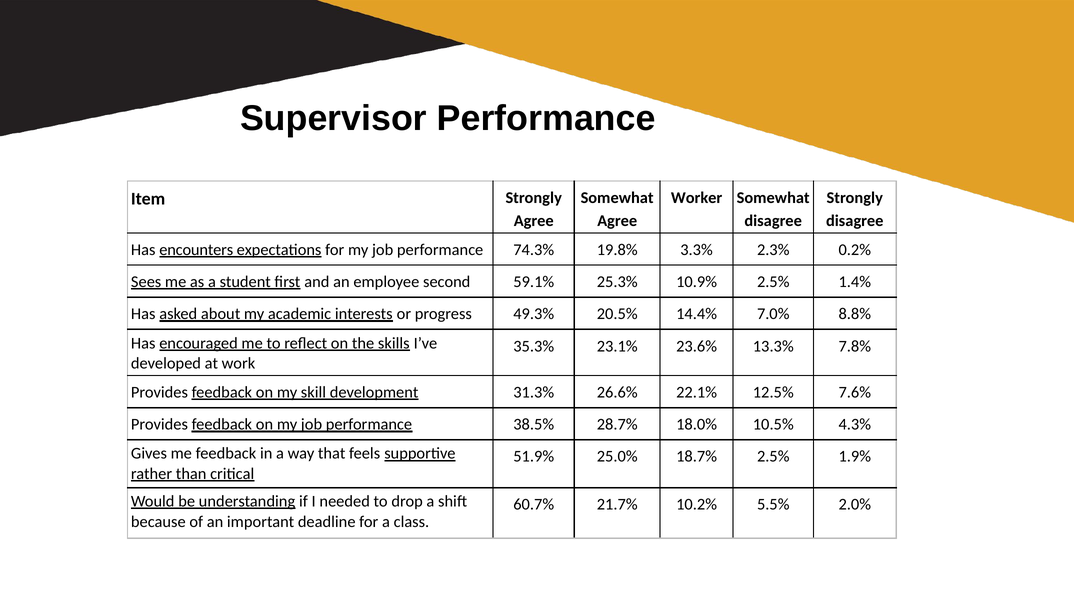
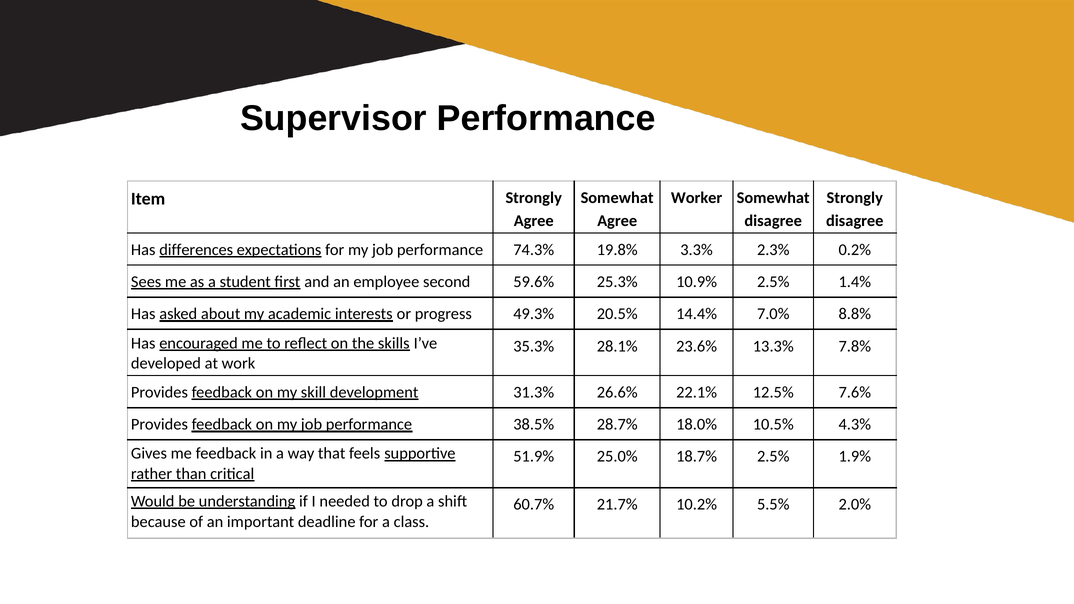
encounters: encounters -> differences (196, 250)
59.1%: 59.1% -> 59.6% (534, 282)
23.1%: 23.1% -> 28.1% (617, 346)
